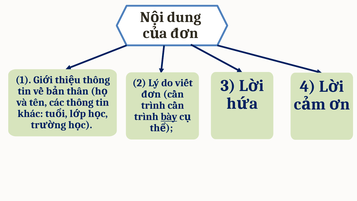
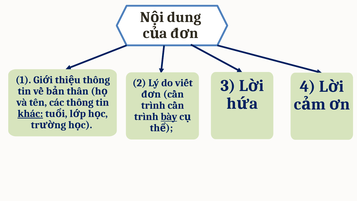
khác underline: none -> present (30, 113)
